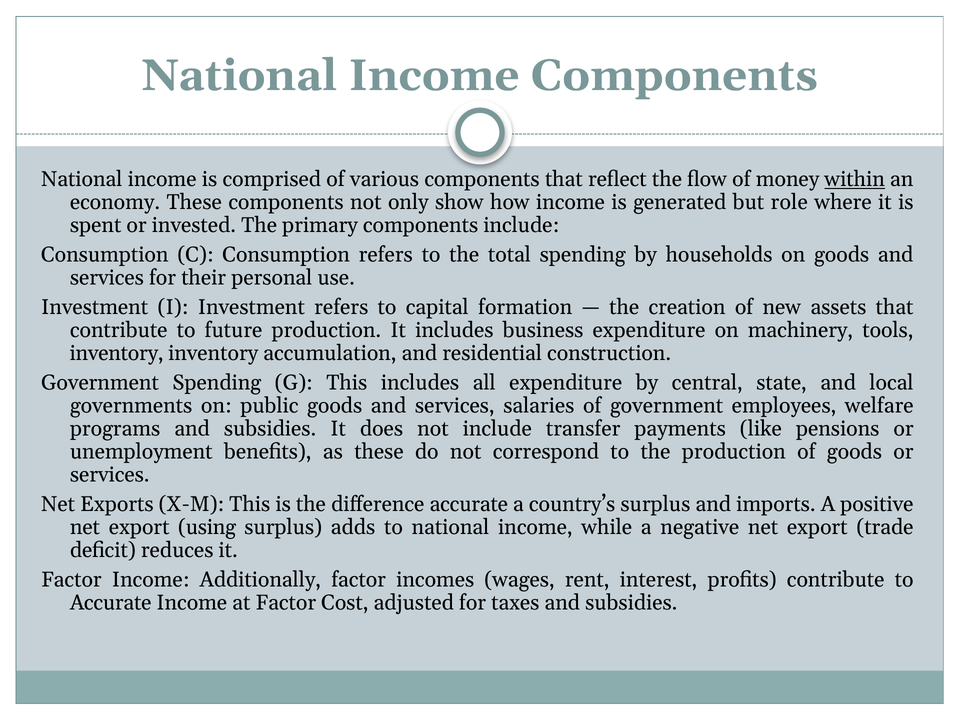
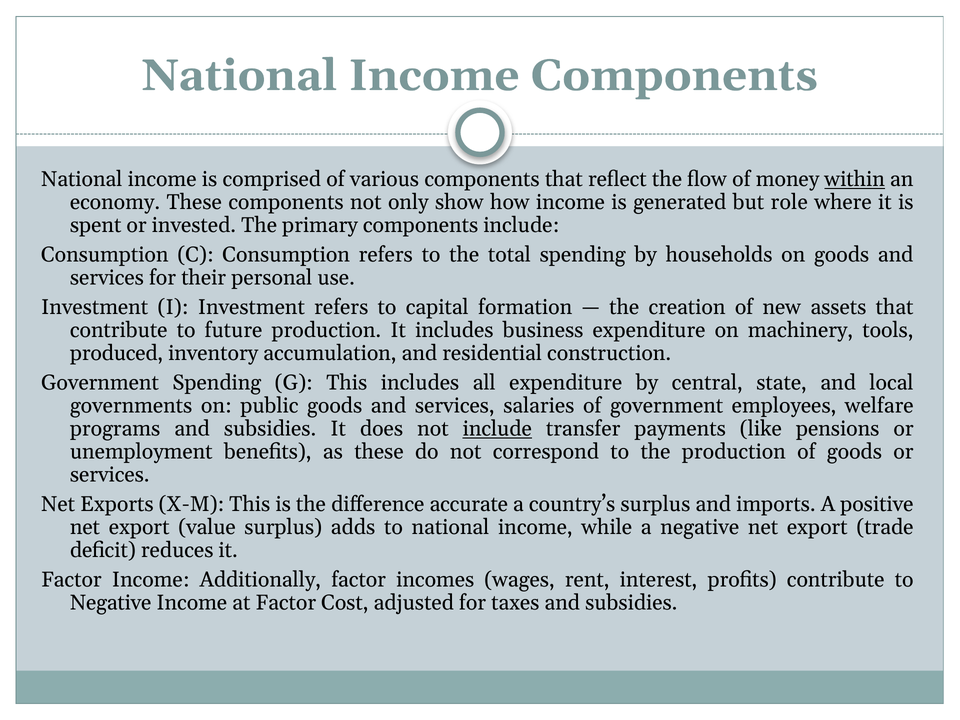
inventory: inventory -> produced (117, 353)
include underline: none -> present (497, 429)
using: using -> value (207, 527)
Accurate: Accurate -> Negative (111, 603)
